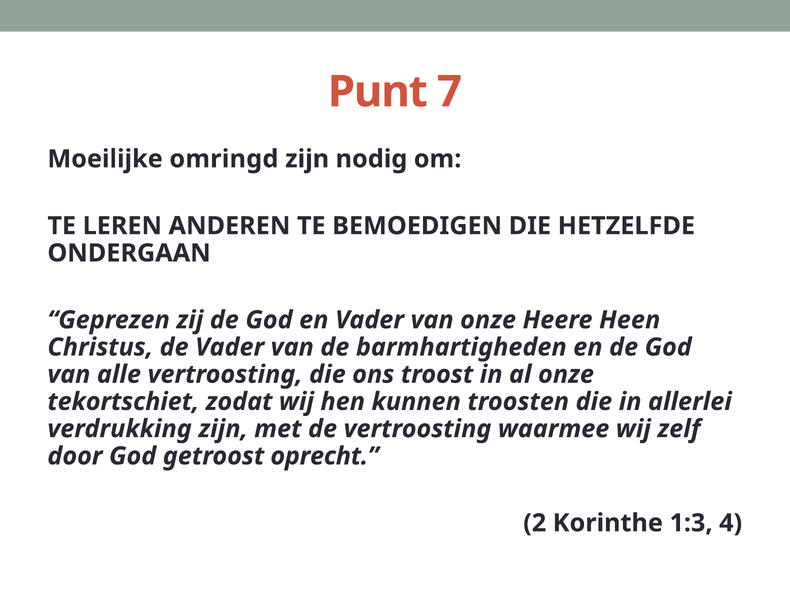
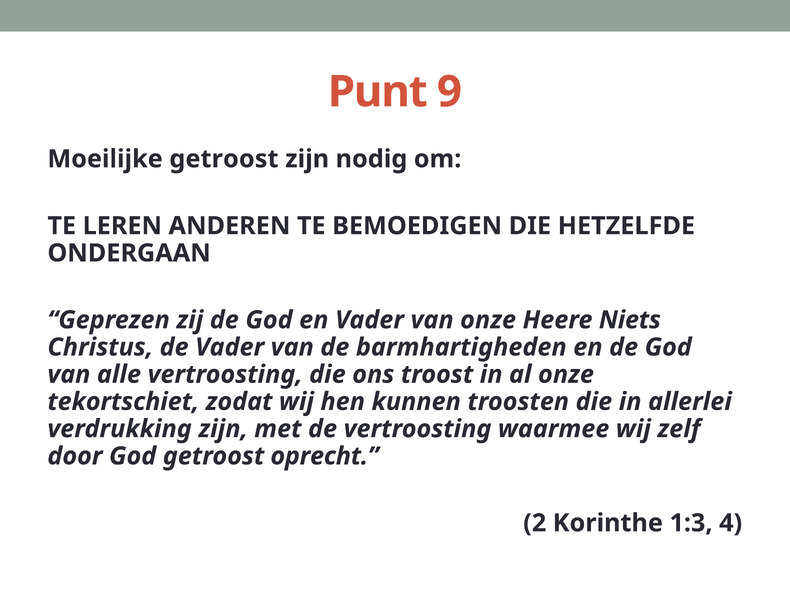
7: 7 -> 9 (449, 92)
Moeilijke omringd: omringd -> getroost (224, 159)
Heen: Heen -> Niets (630, 320)
